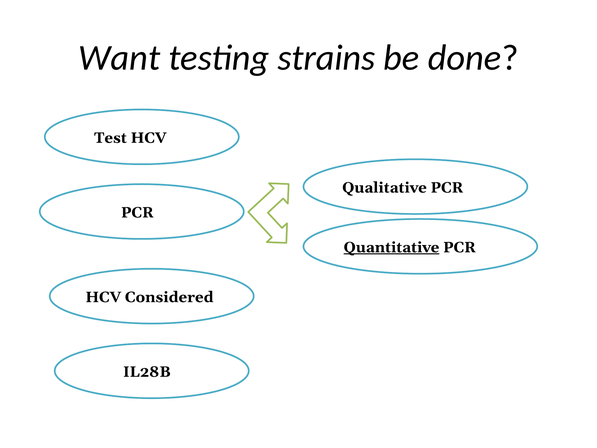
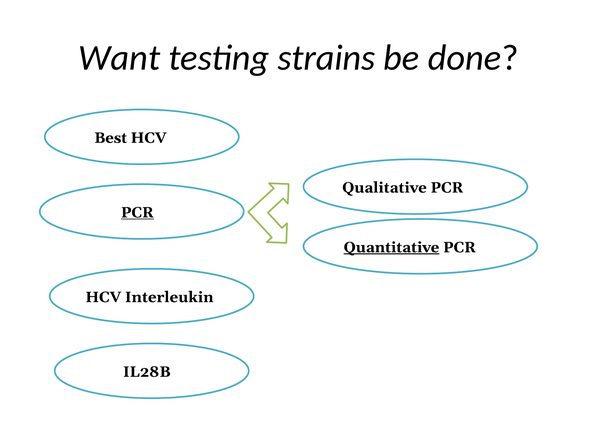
Test: Test -> Best (111, 138)
PCR underline: none -> present (137, 212)
Considered: Considered -> Interleukin (169, 297)
